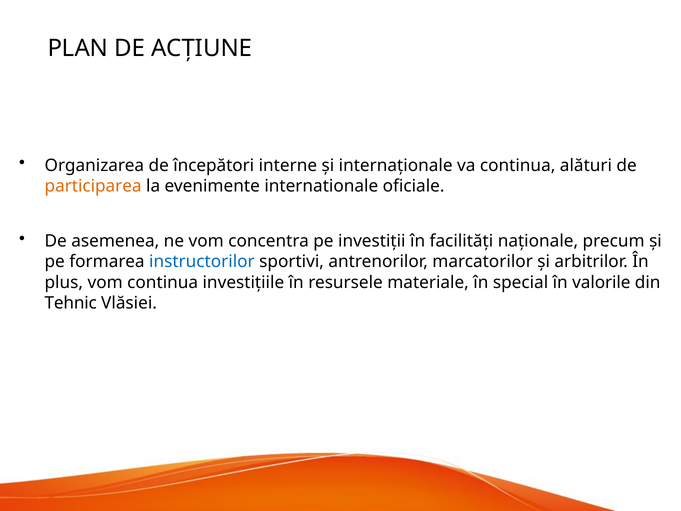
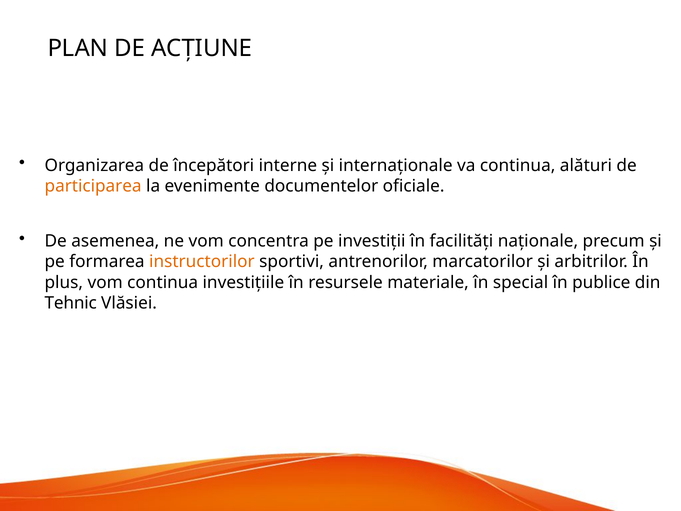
internationale: internationale -> documentelor (321, 186)
instructorilor colour: blue -> orange (202, 262)
valorile: valorile -> publice (601, 282)
